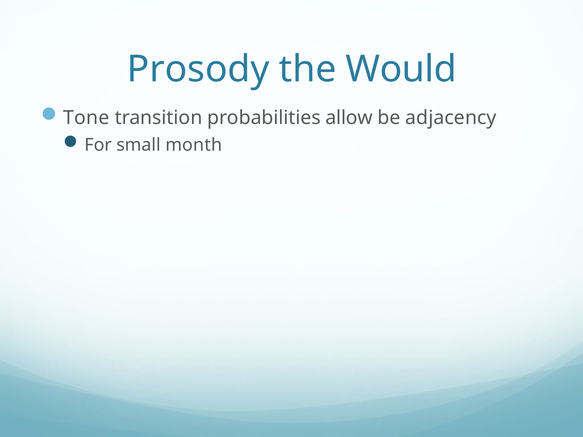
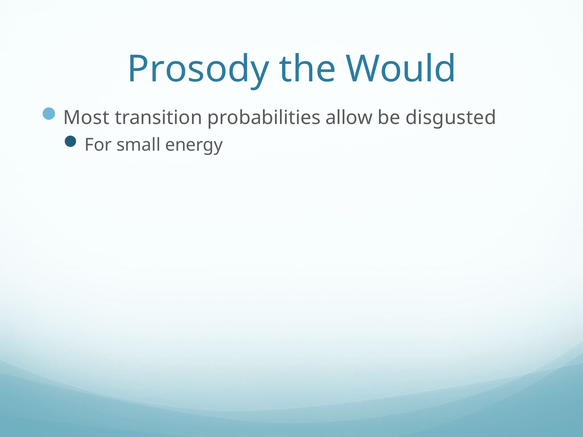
Tone: Tone -> Most (86, 118)
adjacency: adjacency -> disgusted (451, 118)
month: month -> energy (194, 145)
